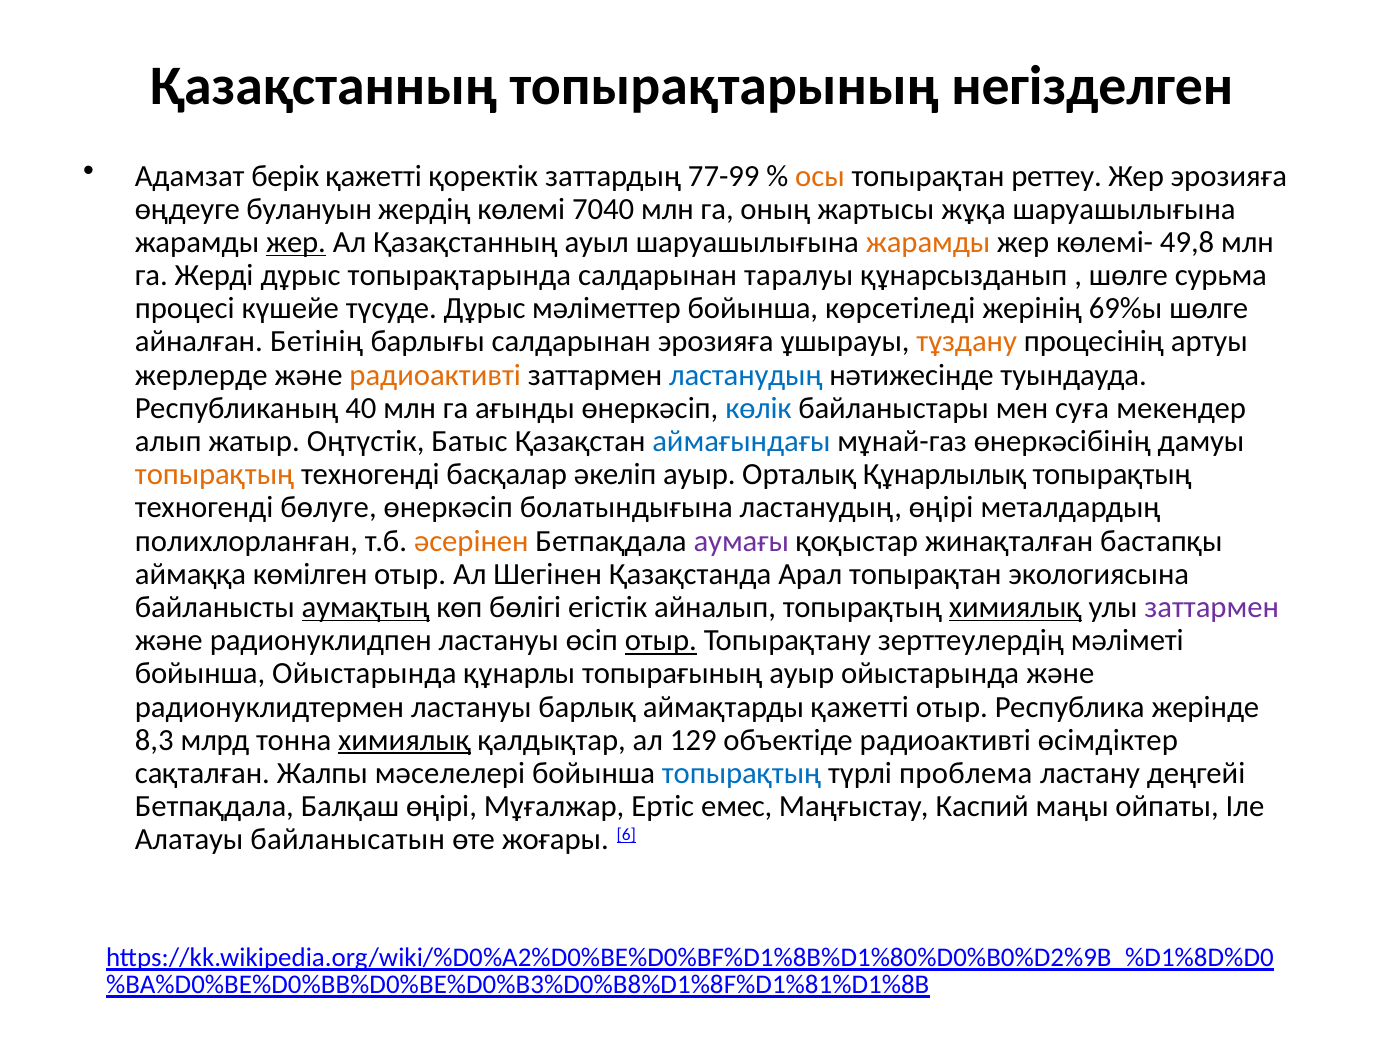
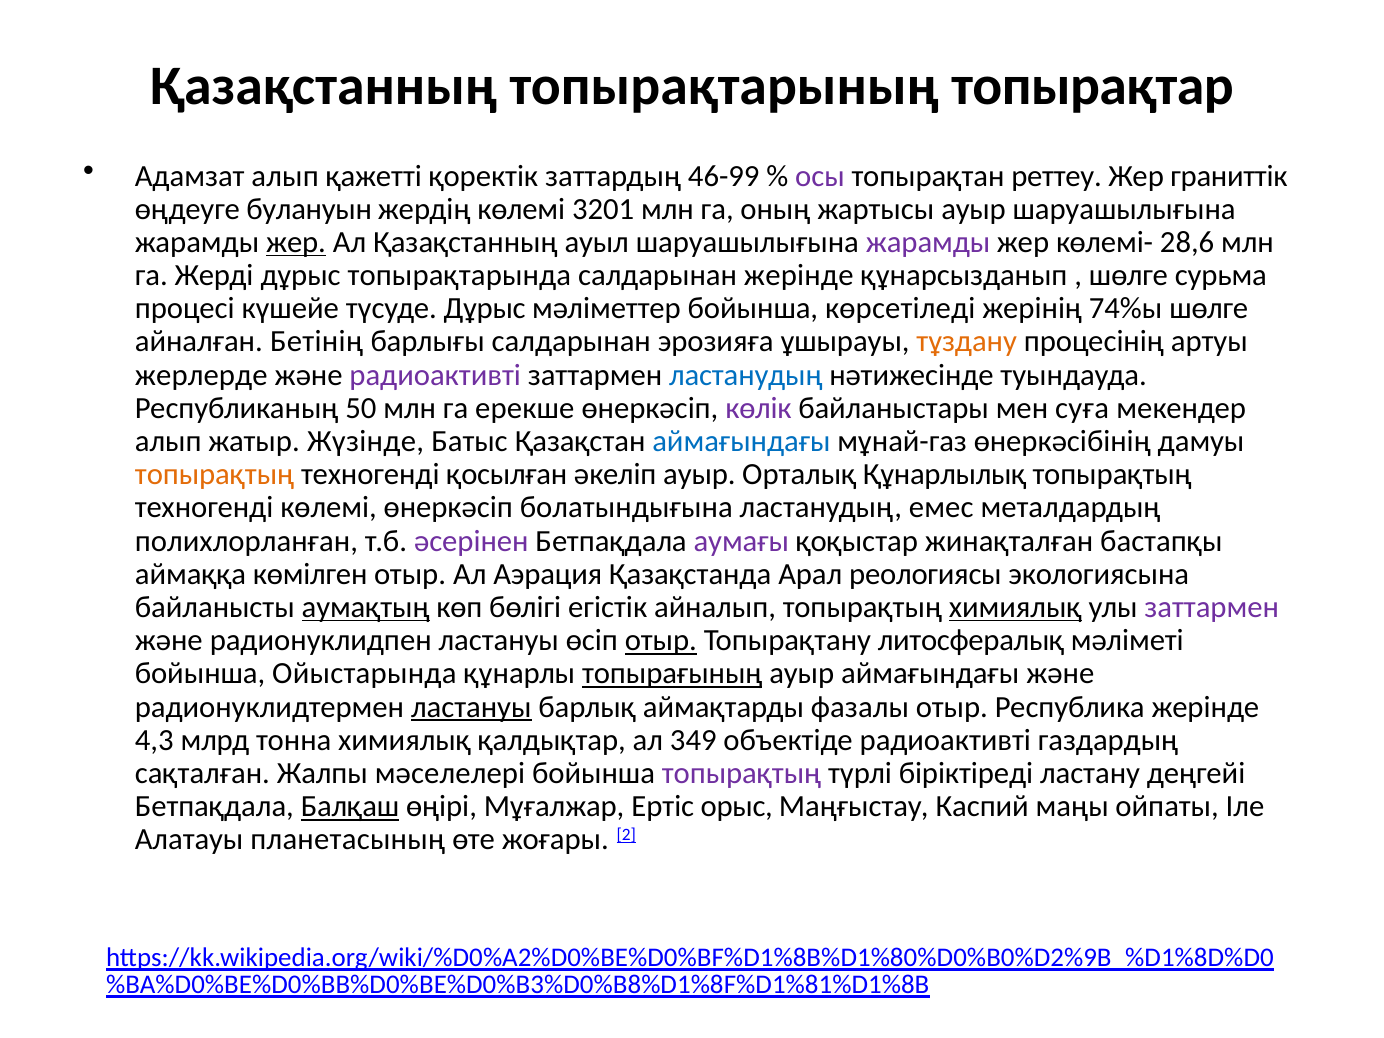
негізделген: негізделген -> топырақтар (1092, 86)
Адамзат берік: берік -> алып (285, 176)
77-99: 77-99 -> 46-99 (724, 176)
осы colour: orange -> purple (820, 176)
Жер эрозияға: эрозияға -> граниттік (1229, 176)
7040: 7040 -> 3201 (603, 209)
жартысы жұқа: жұқа -> ауыр (974, 209)
жарамды colour: orange -> purple (928, 242)
49,8: 49,8 -> 28,6 (1187, 242)
салдарынан таралуы: таралуы -> жерінде (799, 275)
69%ы: 69%ы -> 74%ы (1126, 309)
радиоактивті colour: orange -> purple (435, 375)
40: 40 -> 50 (361, 408)
ағынды: ағынды -> ерекше (525, 408)
көлік colour: blue -> purple (758, 408)
Оңтүстік: Оңтүстік -> Жүзінде (366, 441)
басқалар: басқалар -> қосылған (507, 475)
техногенді бөлуге: бөлуге -> көлемі (329, 508)
ластанудың өңірі: өңірі -> емес (941, 508)
әсерінен colour: orange -> purple (471, 541)
Шегінен: Шегінен -> Аэрация (548, 574)
Арал топырақтан: топырақтан -> реологиясы (925, 574)
зерттеулердің: зерттеулердің -> литосфералық (971, 641)
топырағының underline: none -> present (672, 674)
ауыр ойыстарында: ойыстарында -> аймағындағы (930, 674)
ластануы underline: none -> present (471, 707)
аймақтарды қажетті: қажетті -> фазалы (860, 707)
8,3: 8,3 -> 4,3 (154, 740)
химиялық underline: present -> none (405, 740)
129: 129 -> 349 (693, 740)
өсімдіктер: өсімдіктер -> газдардың (1108, 740)
топырақтың colour: blue -> purple (742, 773)
проблема: проблема -> біріктіреді (966, 773)
Балқаш underline: none -> present (350, 806)
емес: емес -> орыс (737, 806)
байланысатын: байланысатын -> планетасының (348, 840)
6: 6 -> 2 (626, 835)
